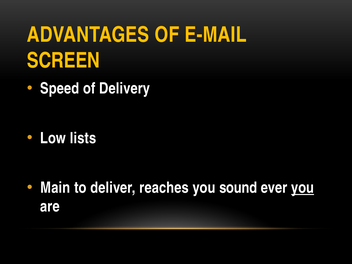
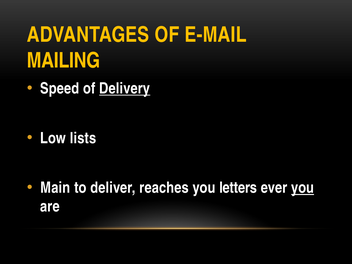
SCREEN: SCREEN -> MAILING (63, 61)
Delivery underline: none -> present (125, 88)
sound: sound -> letters (238, 188)
